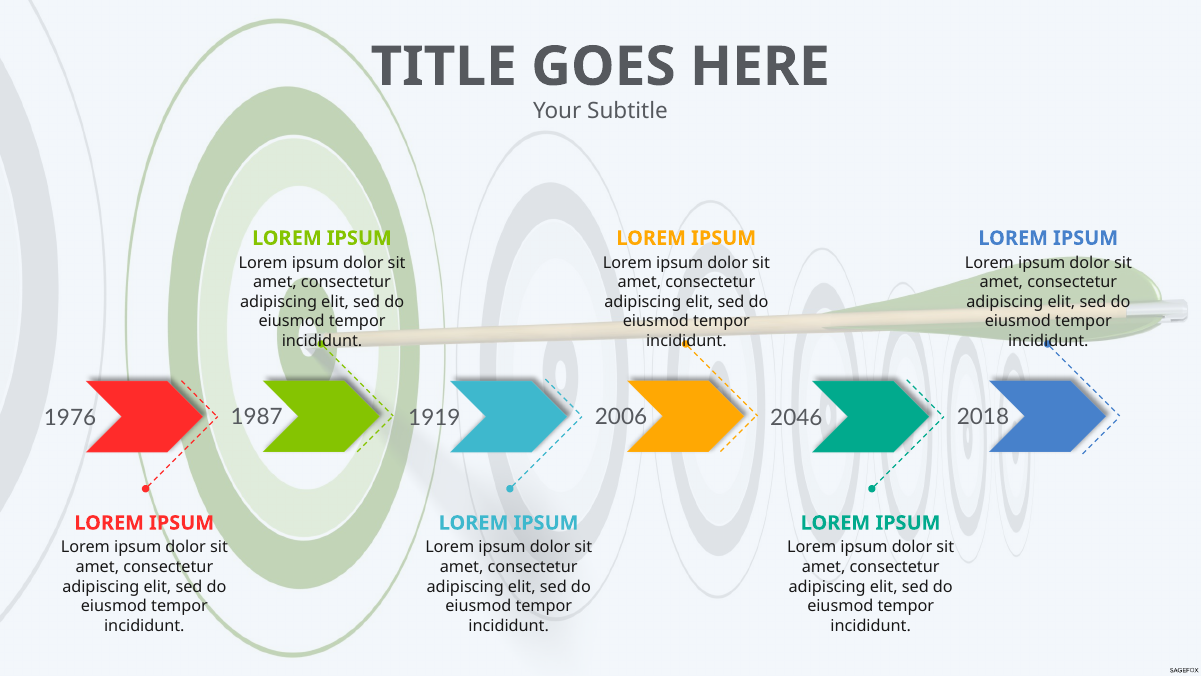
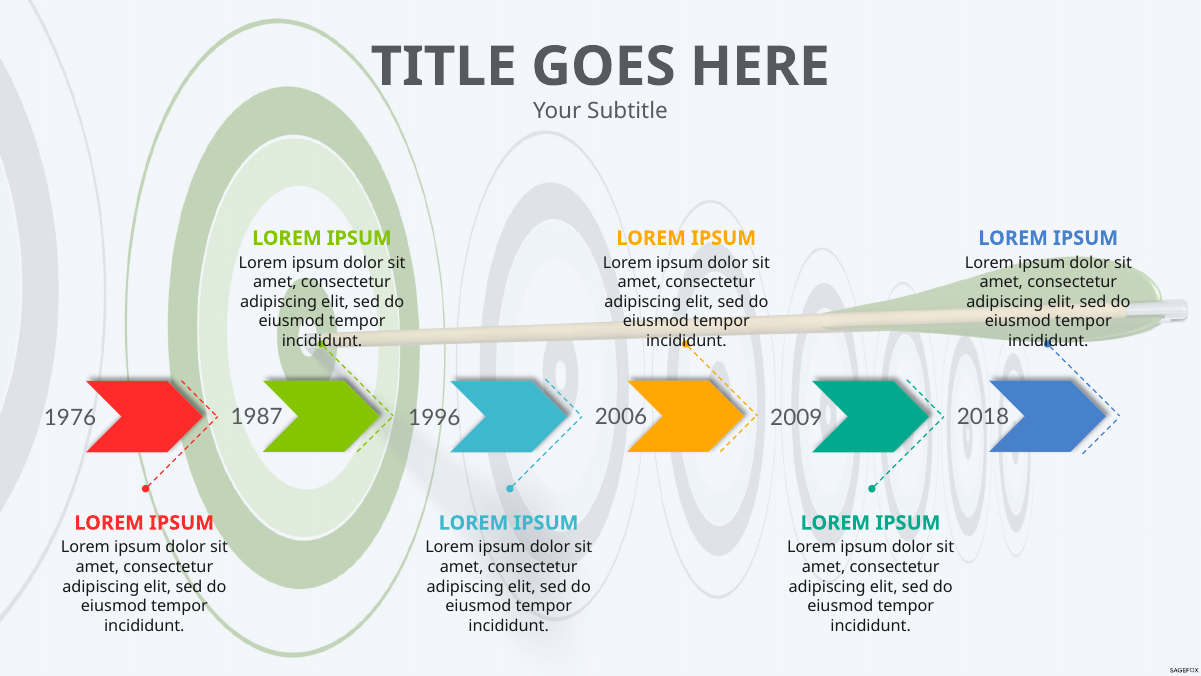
1919: 1919 -> 1996 (434, 418)
2046: 2046 -> 2009 (796, 418)
